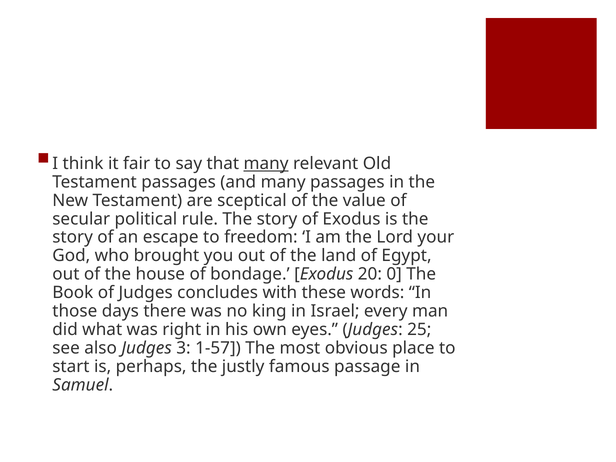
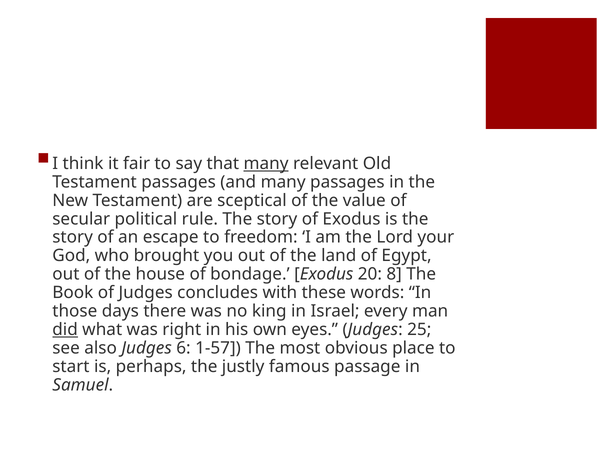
0: 0 -> 8 (394, 274)
did underline: none -> present (65, 330)
3: 3 -> 6 (183, 348)
